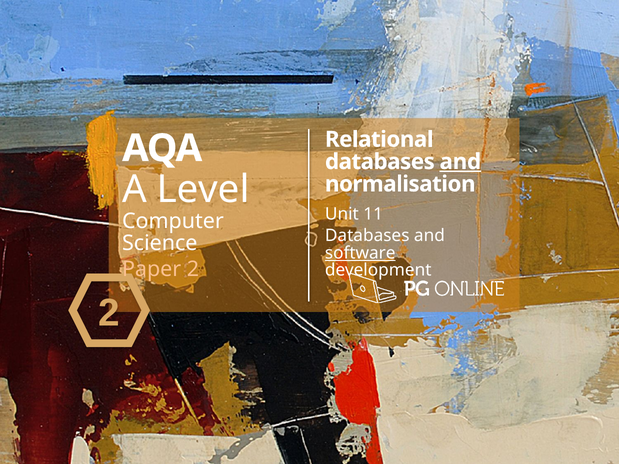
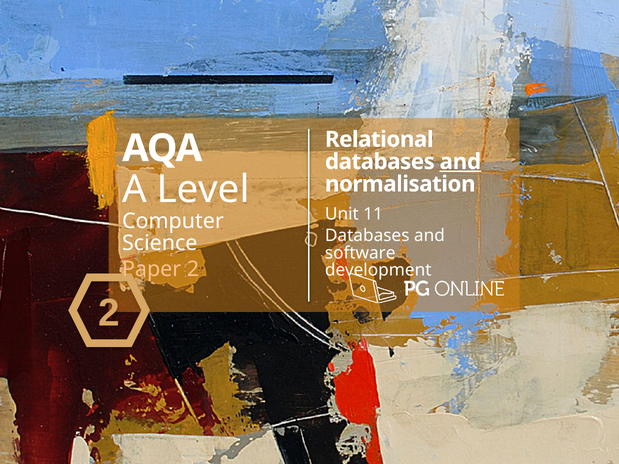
software underline: present -> none (360, 253)
